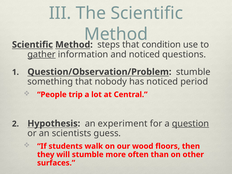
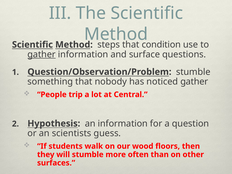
and noticed: noticed -> surface (144, 54)
noticed period: period -> gather (194, 82)
an experiment: experiment -> information (123, 124)
question underline: present -> none (191, 124)
